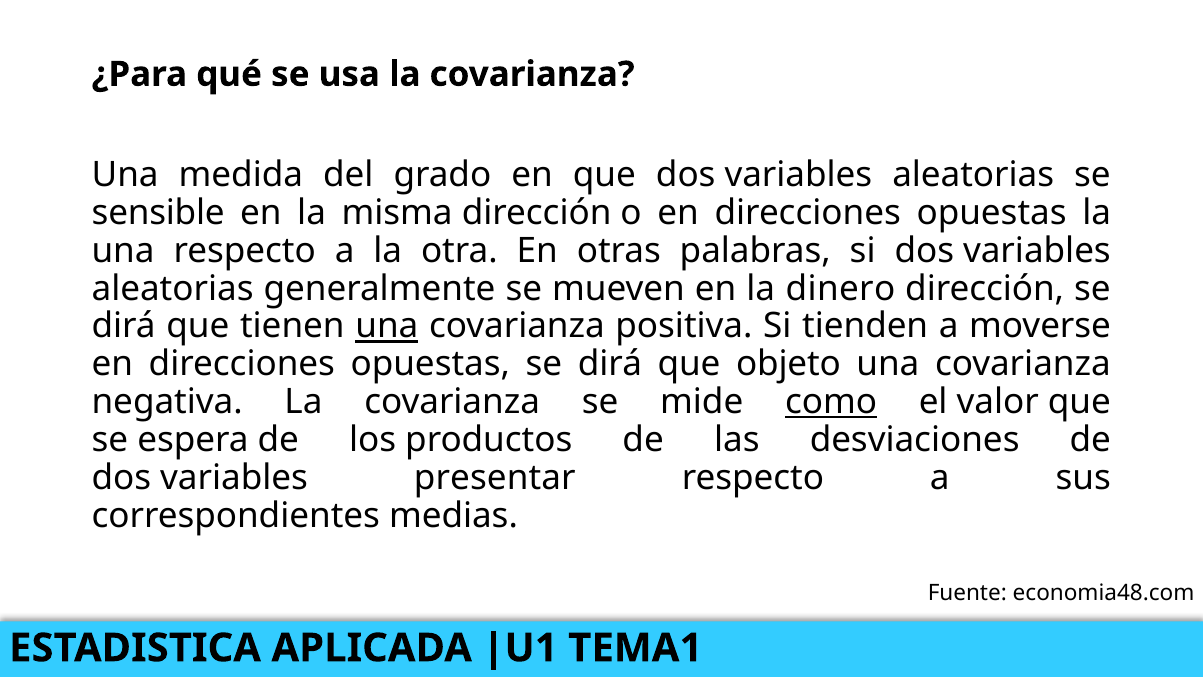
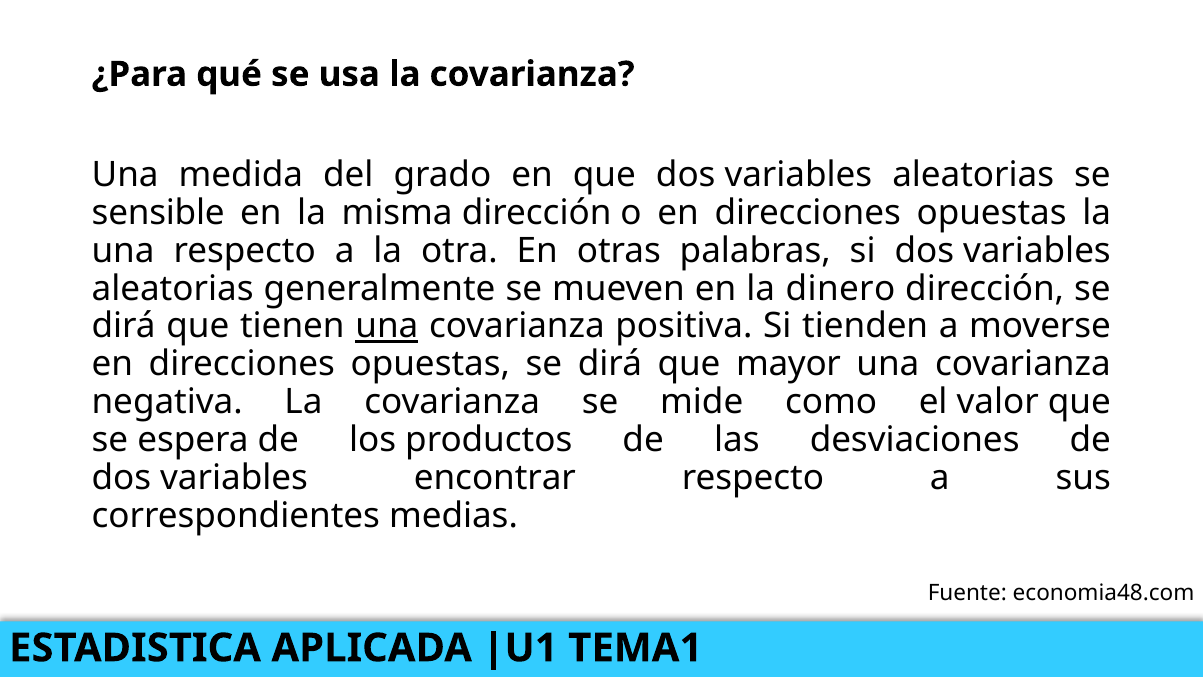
objeto: objeto -> mayor (789, 364)
como underline: present -> none (831, 402)
presentar: presentar -> encontrar (495, 478)
